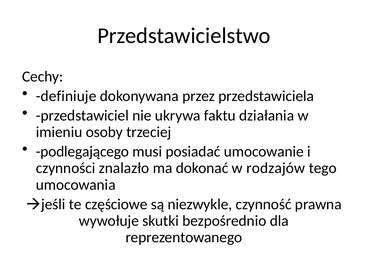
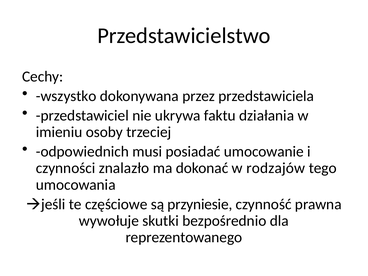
definiuje: definiuje -> wszystko (66, 96)
podlegającego: podlegającego -> odpowiednich (82, 152)
niezwykle: niezwykle -> przyniesie (200, 204)
